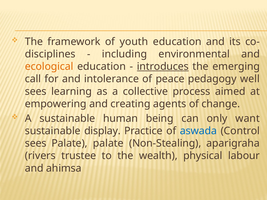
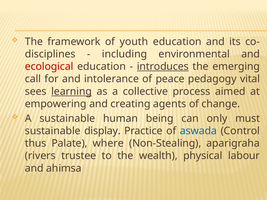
ecological colour: orange -> red (49, 67)
well: well -> vital (250, 79)
learning underline: none -> present (72, 92)
want: want -> must (248, 119)
sees: sees -> thus (36, 143)
Palate palate: palate -> where (108, 143)
